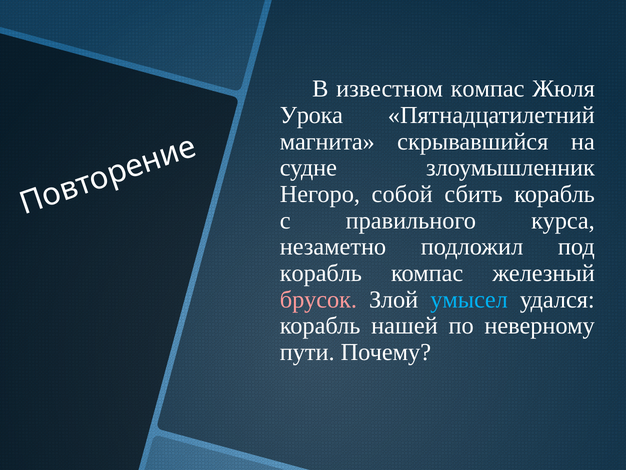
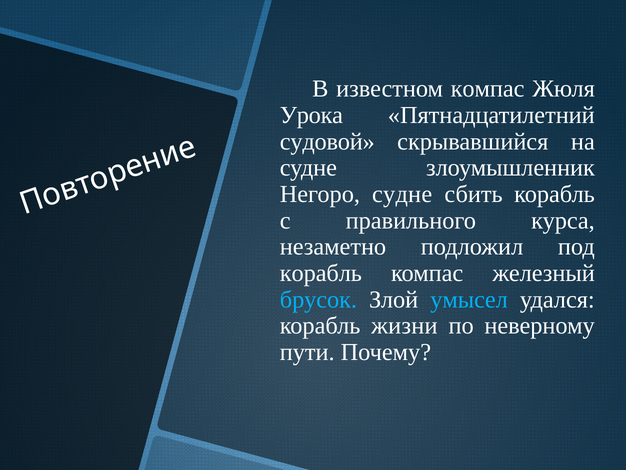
магнита: магнита -> судовой (327, 141)
Негоро собой: собой -> судне (402, 194)
брусок colour: pink -> light blue (318, 299)
нашей: нашей -> жизни (404, 325)
